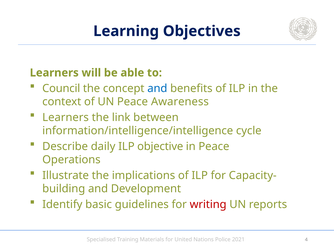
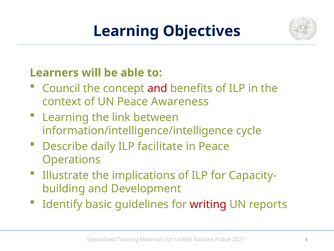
and colour: blue -> red (157, 88)
Learners: Learners -> Learning (66, 117)
objective: objective -> facilitate (160, 146)
